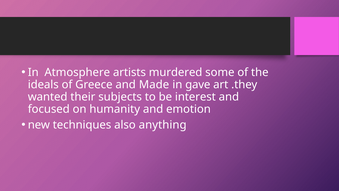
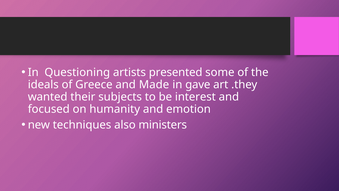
Atmosphere: Atmosphere -> Questioning (77, 72)
murdered: murdered -> presented (176, 72)
anything: anything -> ministers (163, 125)
